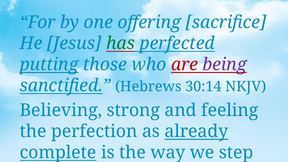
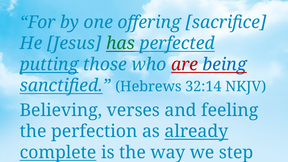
being colour: purple -> blue (225, 64)
30:14: 30:14 -> 32:14 (203, 87)
strong: strong -> verses (133, 110)
